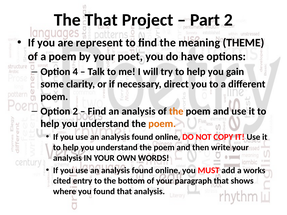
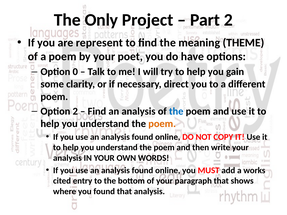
The That: That -> Only (101, 20)
4: 4 -> 0 (75, 72)
the colour: orange -> blue (176, 111)
